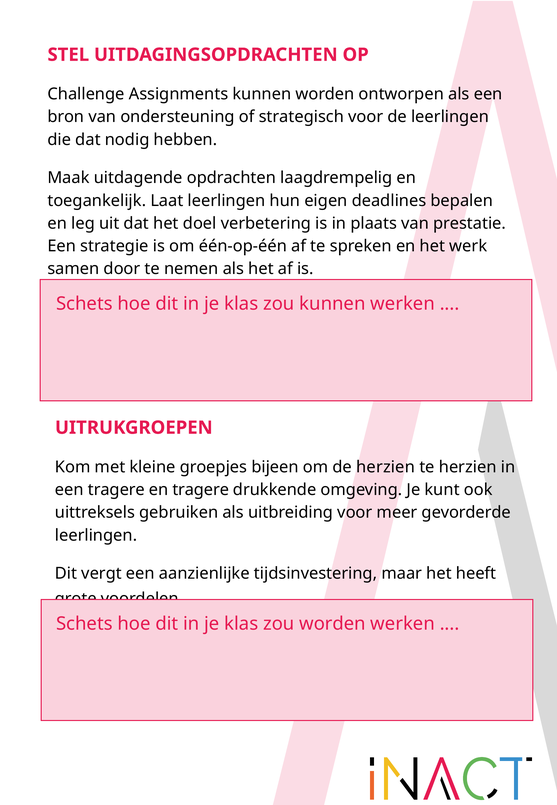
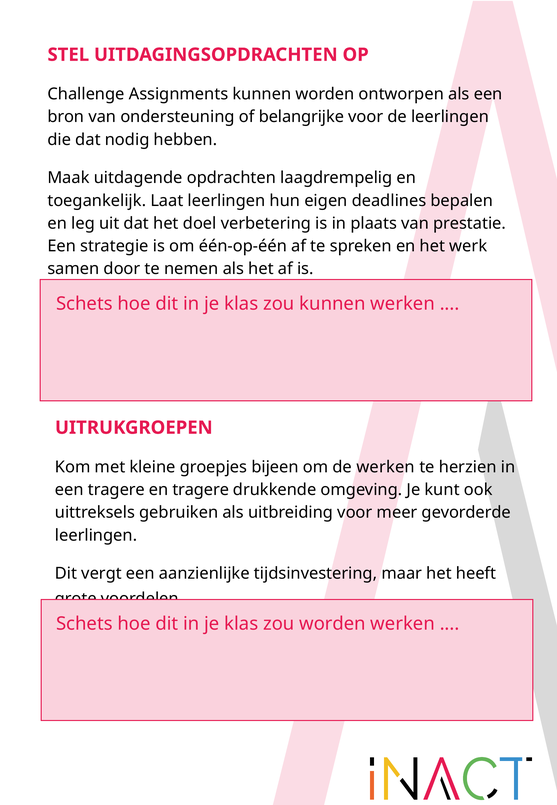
strategisch: strategisch -> belangrijke (301, 117)
de herzien: herzien -> werken (386, 467)
